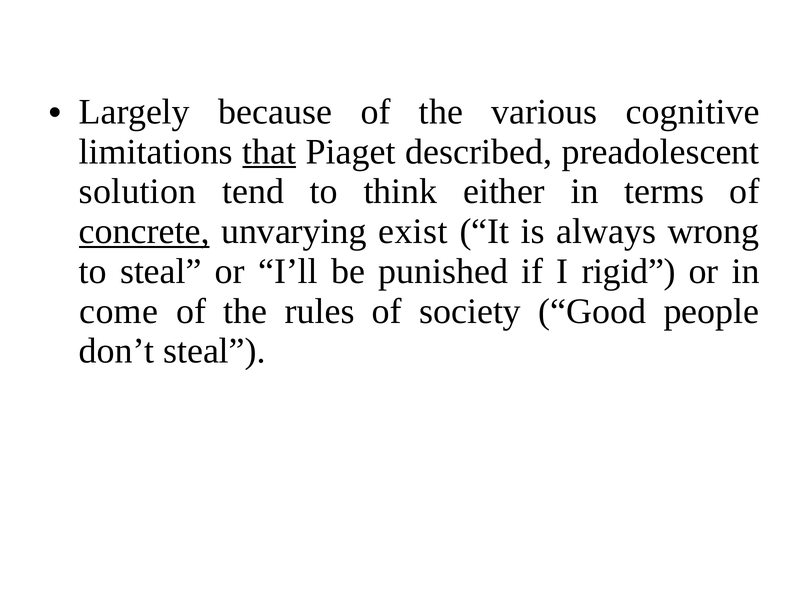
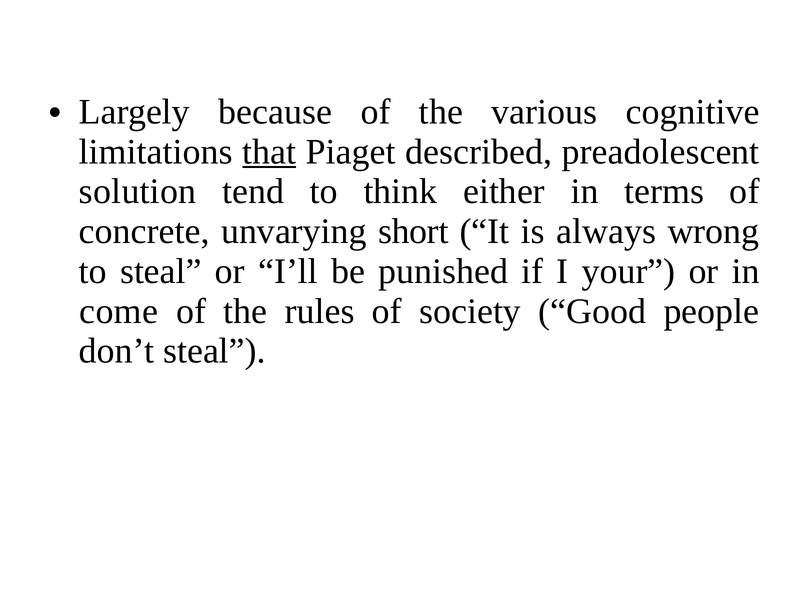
concrete underline: present -> none (144, 232)
exist: exist -> short (413, 232)
rigid: rigid -> your (628, 272)
